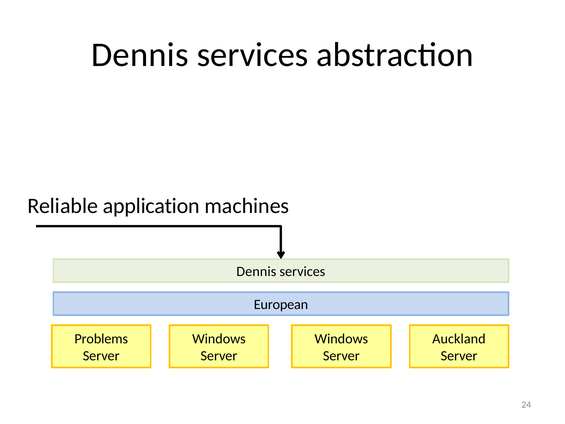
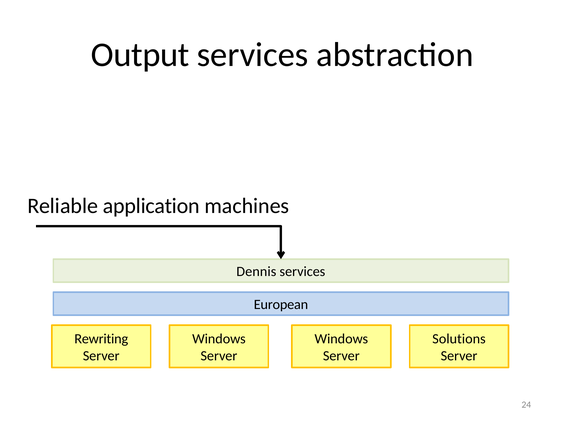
Dennis: Dennis -> Output (140, 55)
Problems: Problems -> Rewriting (101, 339)
Auckland: Auckland -> Solutions (459, 339)
